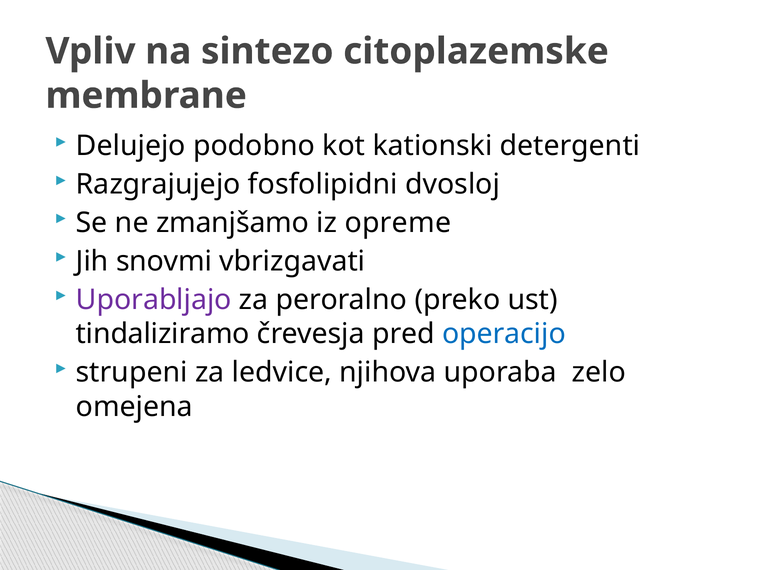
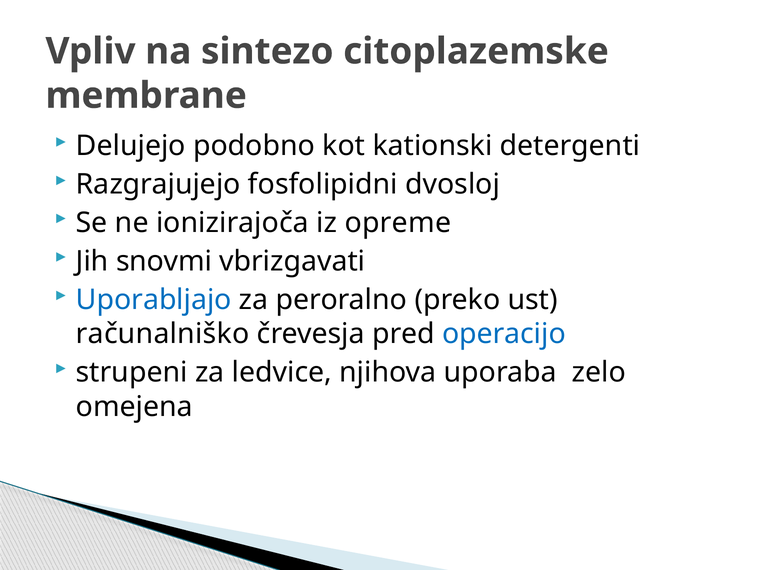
zmanjšamo: zmanjšamo -> ionizirajoča (232, 223)
Uporabljajo colour: purple -> blue (154, 300)
tindaliziramo: tindaliziramo -> računalniško (163, 334)
